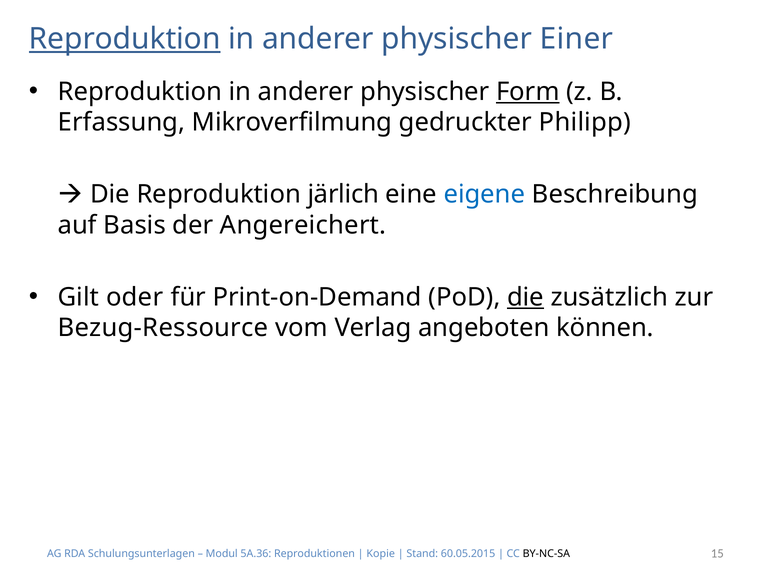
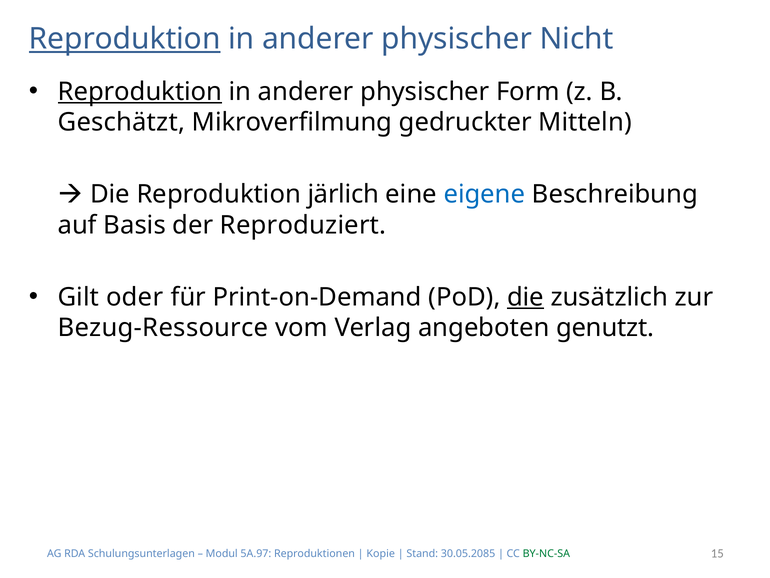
Einer: Einer -> Nicht (577, 39)
Reproduktion underline: none -> present (140, 92)
Form underline: present -> none (528, 92)
Erfassung: Erfassung -> Geschätzt (121, 122)
Philipp: Philipp -> Mitteln (585, 122)
Angereichert: Angereichert -> Reproduziert (303, 225)
können: können -> genutzt (605, 328)
5A.36: 5A.36 -> 5A.97 (256, 553)
60.05.2015: 60.05.2015 -> 30.05.2085 (468, 553)
BY-NC-SA colour: black -> green (546, 553)
